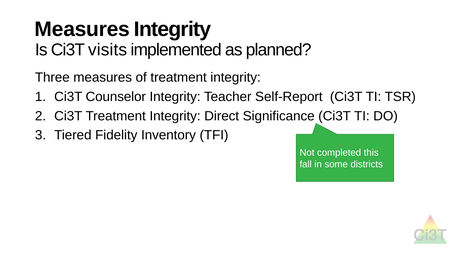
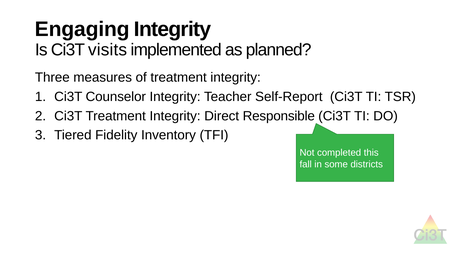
Measures: Measures -> Engaging (82, 29)
Significance: Significance -> Responsible (279, 116)
